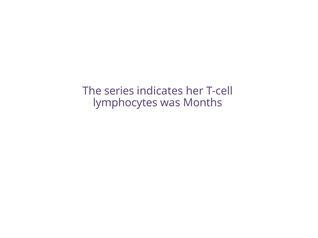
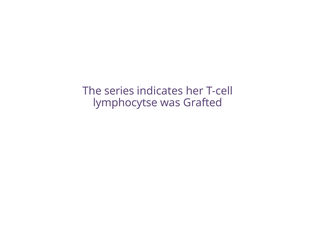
lymphocytes: lymphocytes -> lymphocytse (125, 103)
Months: Months -> Grafted (203, 103)
